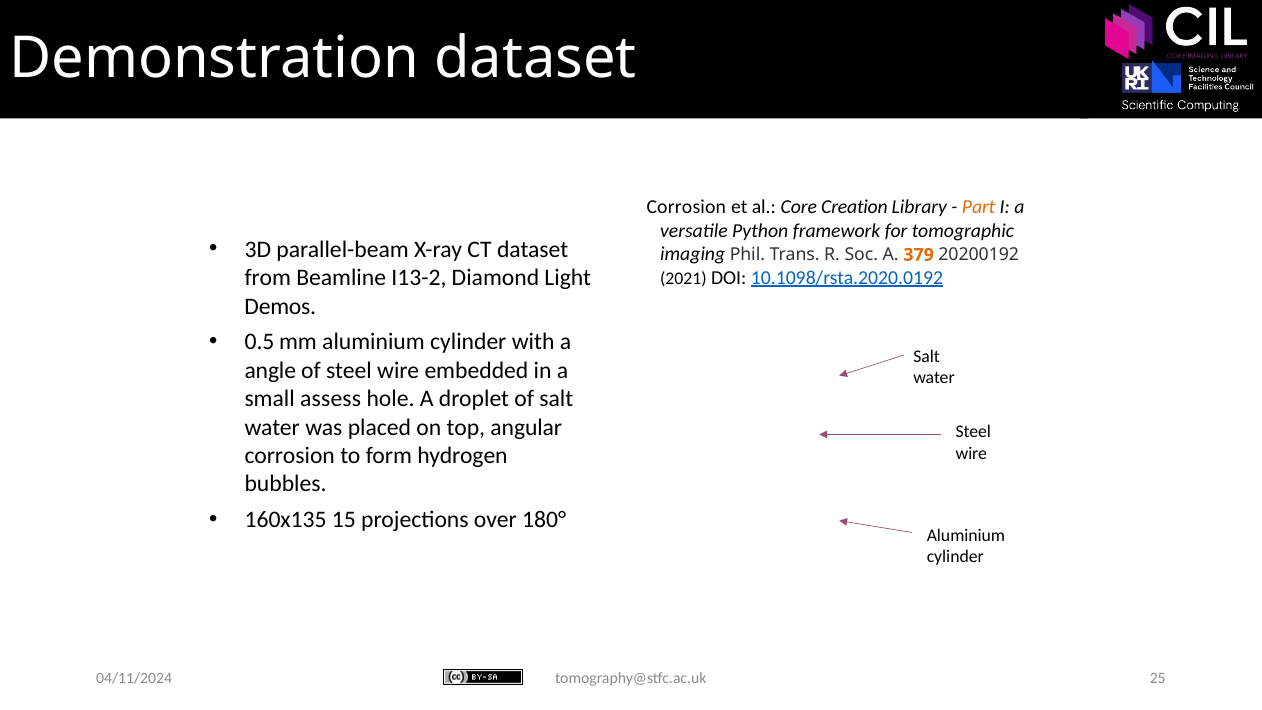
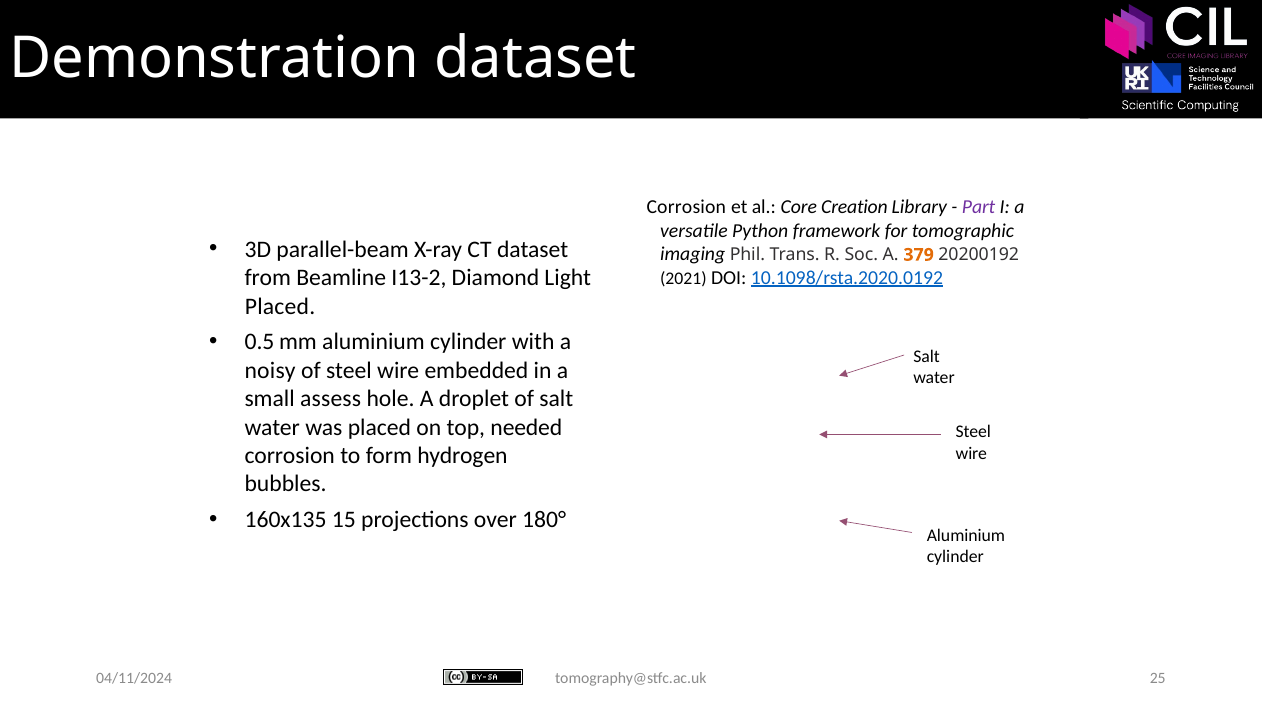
Part colour: orange -> purple (979, 207)
Demos: Demos -> Placed (280, 306)
angle: angle -> noisy (270, 370)
angular: angular -> needed (526, 427)
